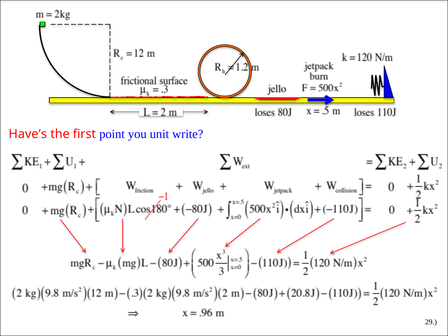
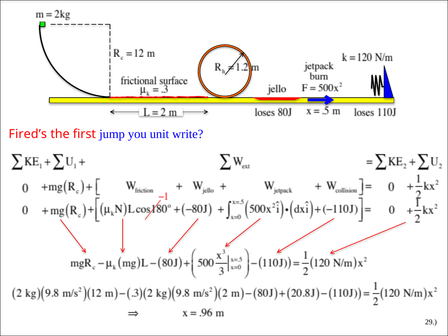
Have’s: Have’s -> Fired’s (28, 134)
point: point -> jump (112, 134)
